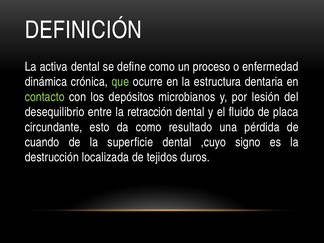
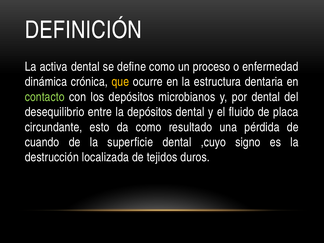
que colour: light green -> yellow (120, 82)
por lesión: lesión -> dental (266, 97)
la retracción: retracción -> depósitos (150, 112)
